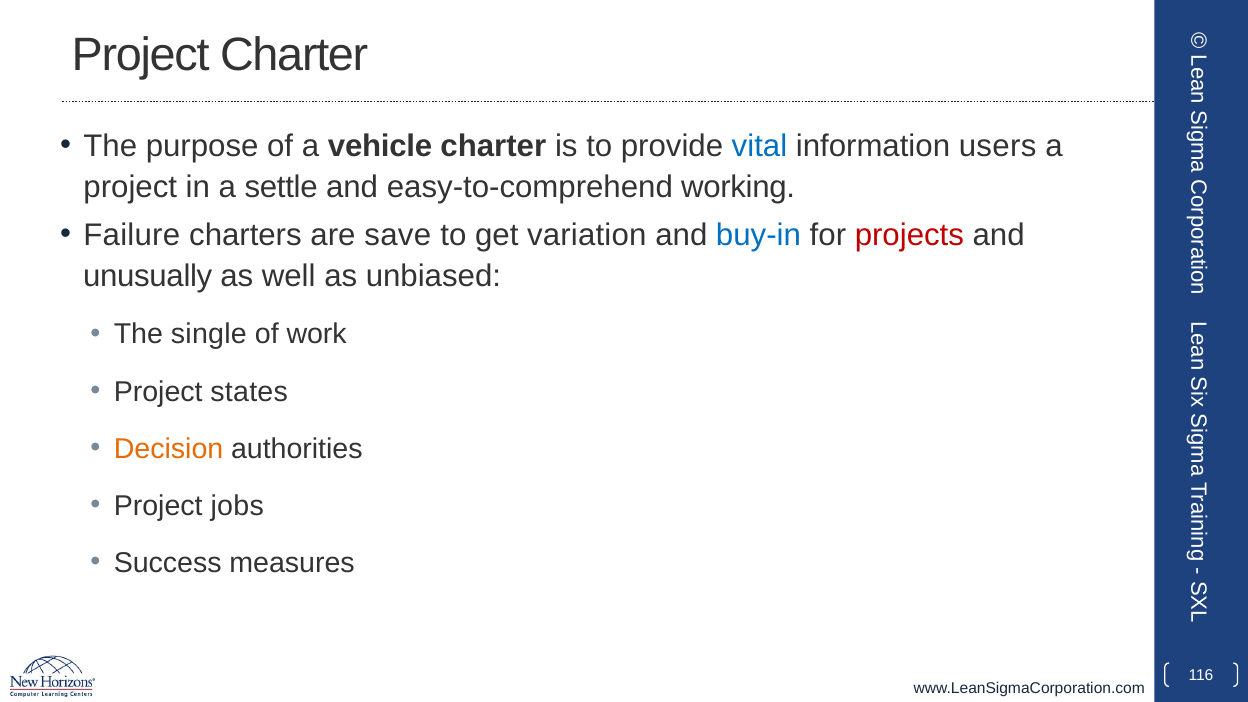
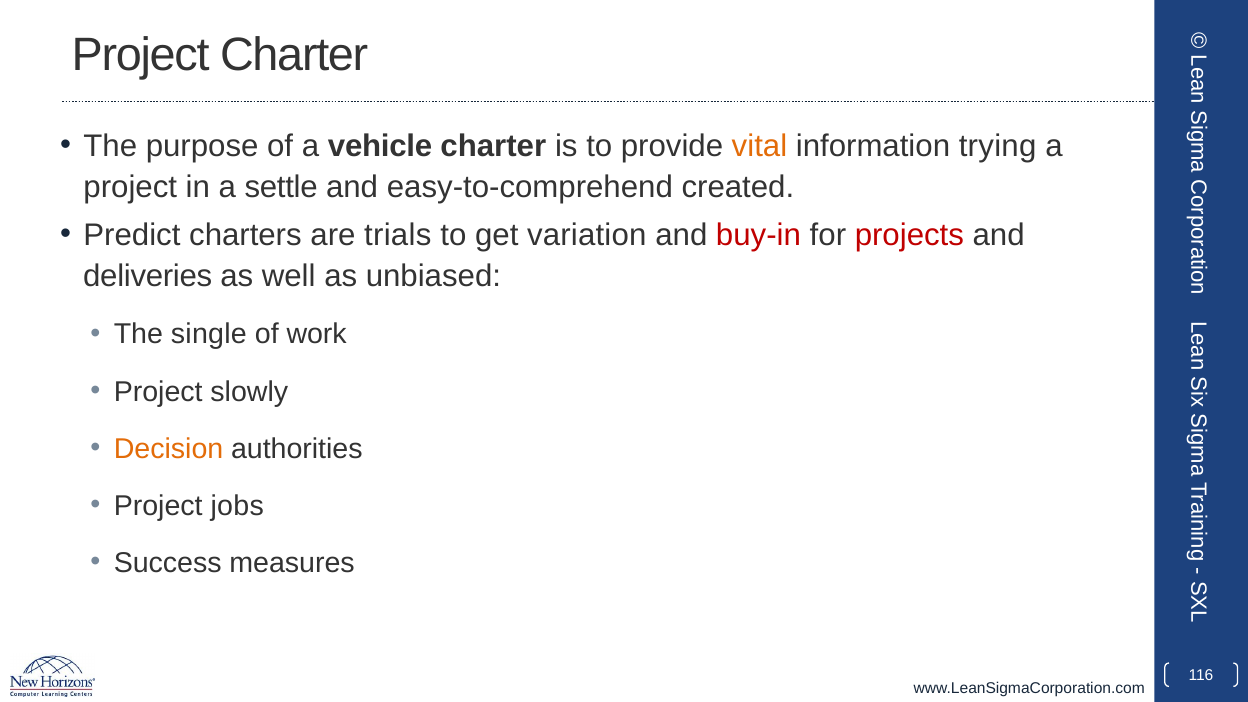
vital colour: blue -> orange (759, 146)
users: users -> trying (998, 146)
working: working -> created (738, 187)
Failure: Failure -> Predict (132, 235)
save: save -> trials (398, 235)
buy-in colour: blue -> red (759, 235)
unusually: unusually -> deliveries (148, 276)
states: states -> slowly (249, 392)
